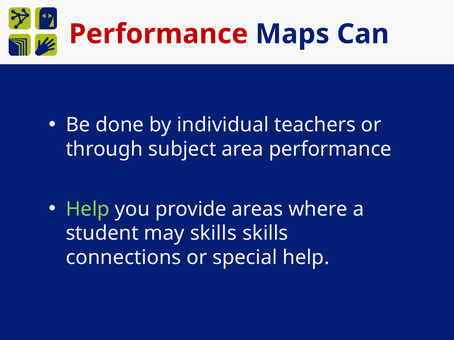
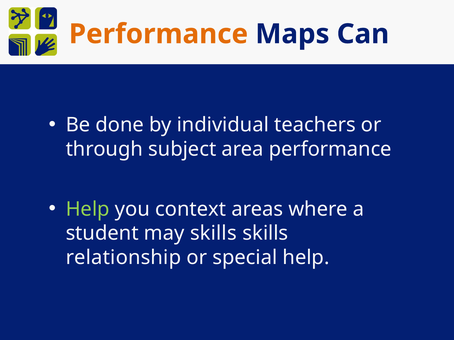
Performance colour: red -> orange (158, 34)
provide: provide -> context (191, 209)
connections: connections -> relationship (123, 258)
